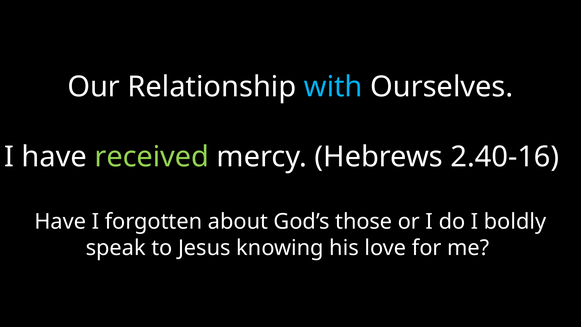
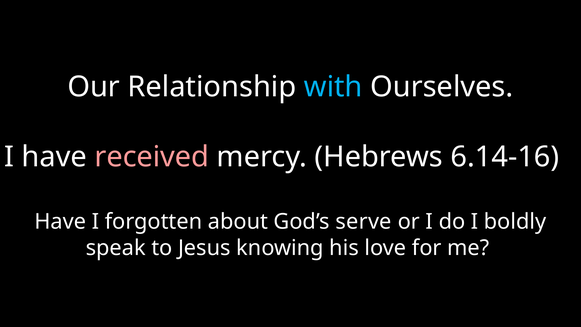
received colour: light green -> pink (152, 157)
2.40-16: 2.40-16 -> 6.14-16 (505, 157)
those: those -> serve (364, 222)
